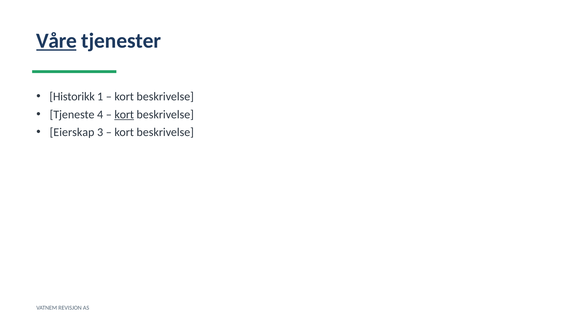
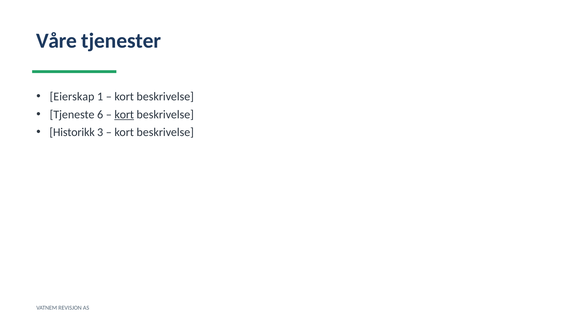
Våre underline: present -> none (57, 41)
Historikk: Historikk -> Eierskap (72, 97)
4: 4 -> 6 (100, 115)
Eierskap: Eierskap -> Historikk (72, 132)
